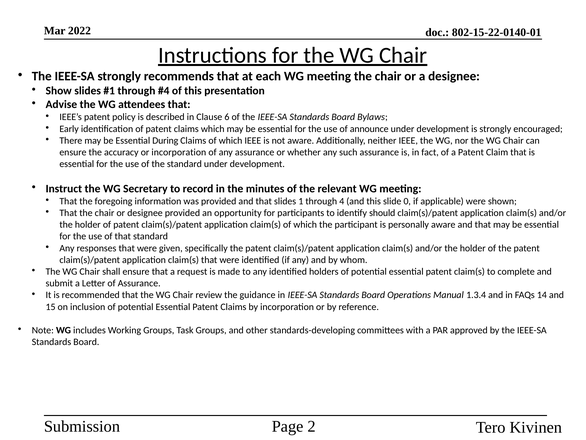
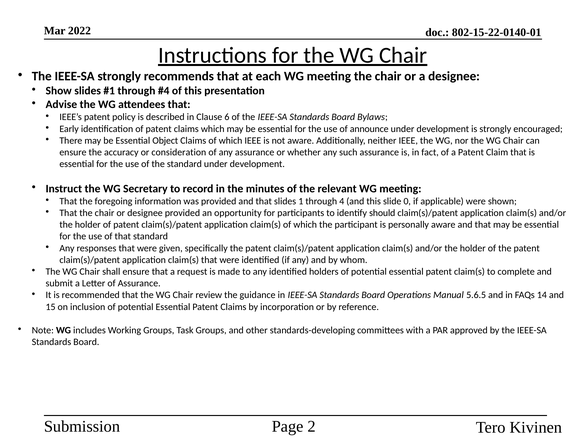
During: During -> Object (165, 140)
or incorporation: incorporation -> consideration (179, 152)
1.3.4: 1.3.4 -> 5.6.5 (476, 295)
